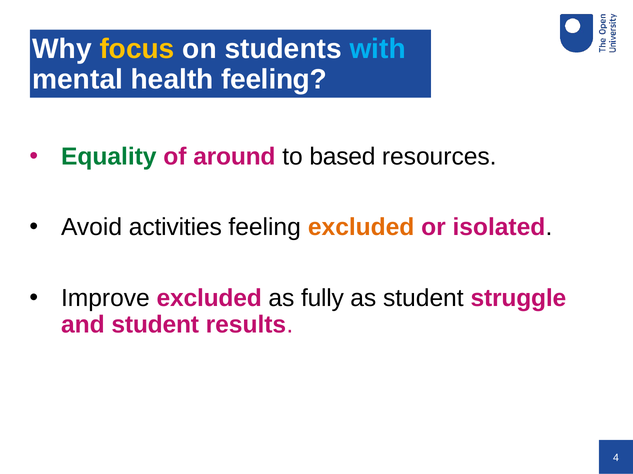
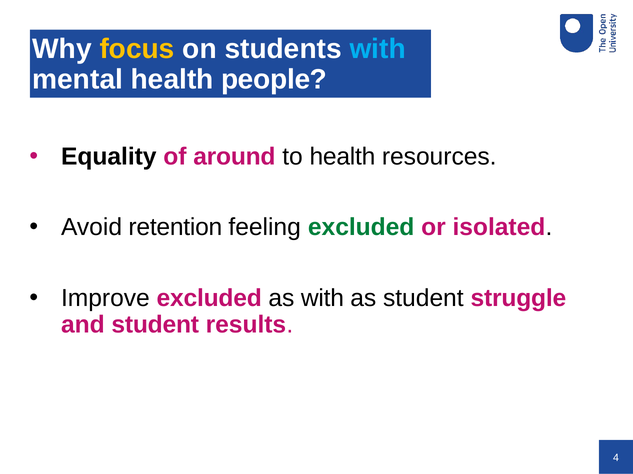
health feeling: feeling -> people (274, 79)
Equality colour: green -> black (109, 157)
to based: based -> health (342, 157)
activities: activities -> retention (175, 228)
excluded colour: orange -> green (361, 228)
as fully: fully -> with (322, 298)
